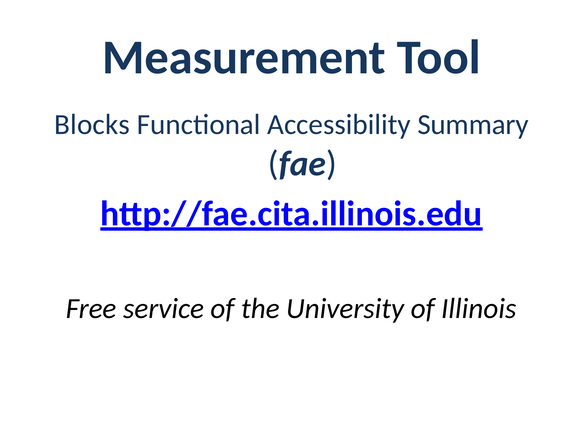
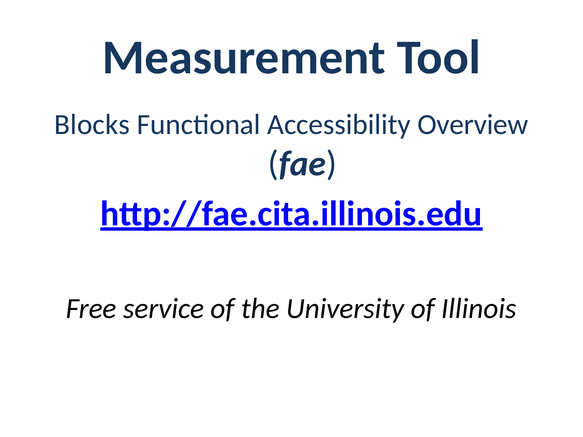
Summary: Summary -> Overview (473, 124)
